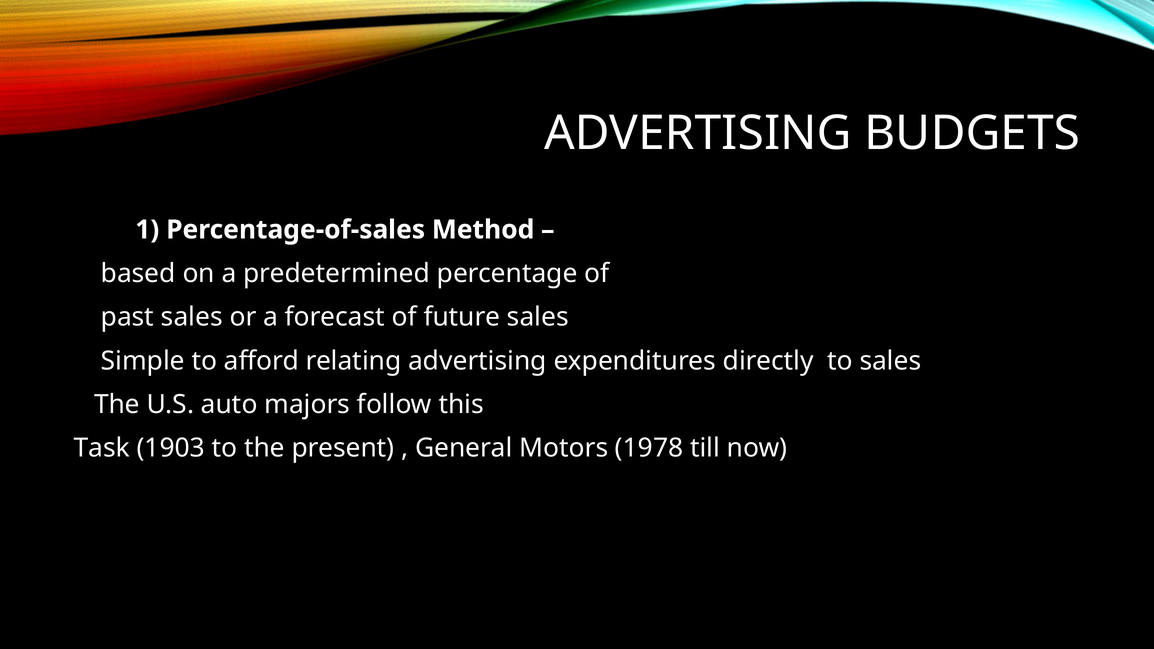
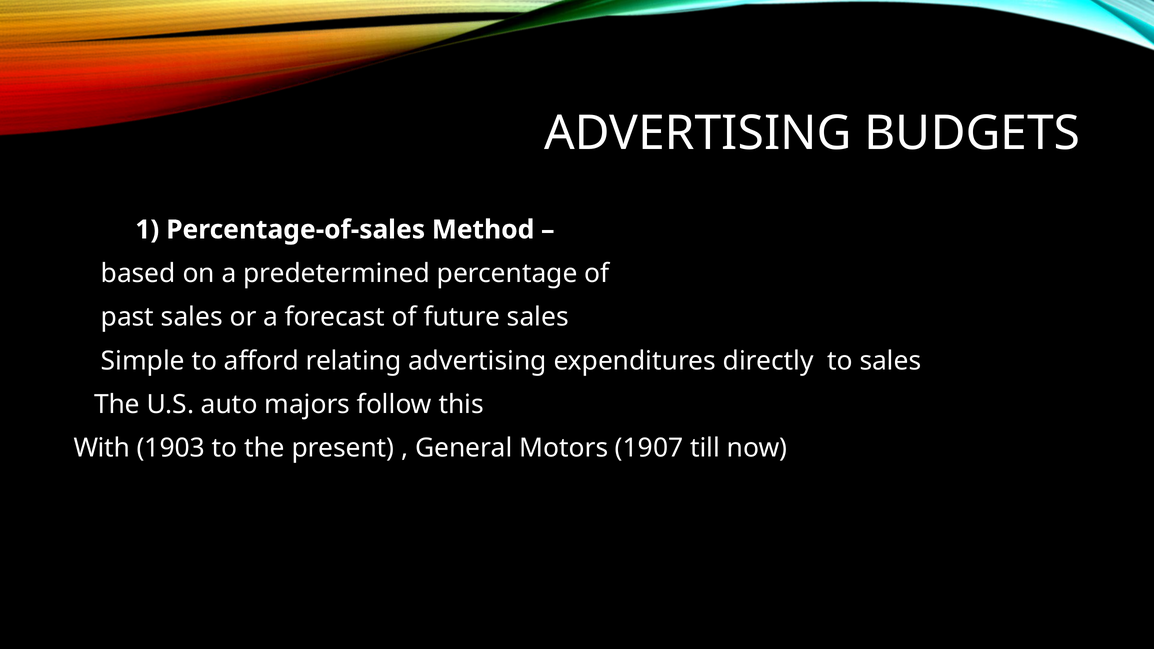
Task: Task -> With (102, 448)
1978: 1978 -> 1907 (649, 448)
